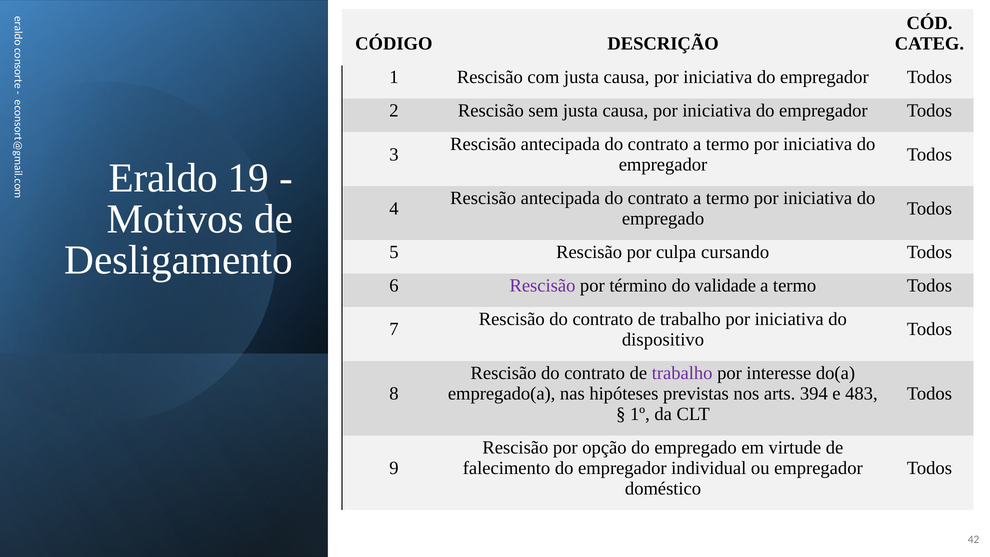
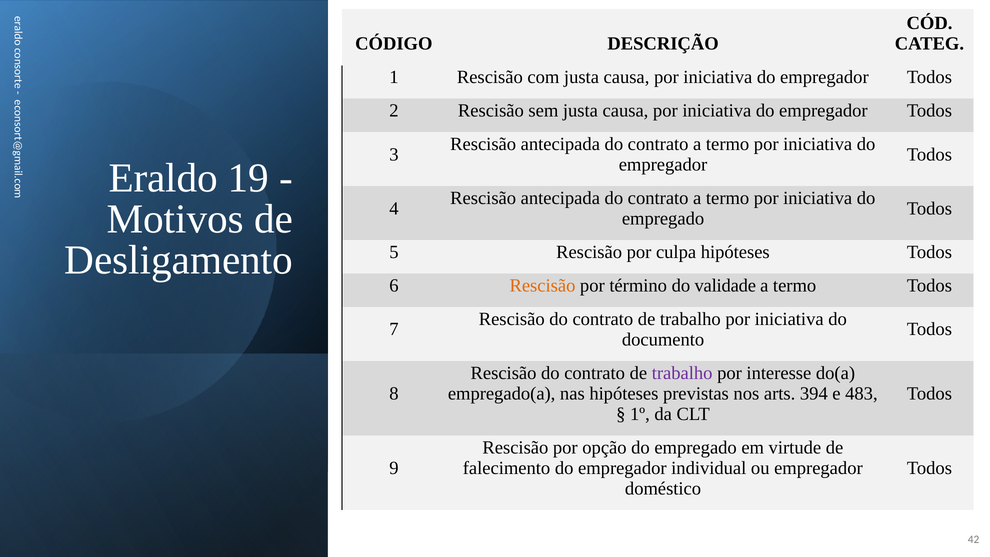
culpa cursando: cursando -> hipóteses (735, 252)
Rescisão colour: purple -> orange (542, 285)
dispositivo: dispositivo -> documento (663, 339)
